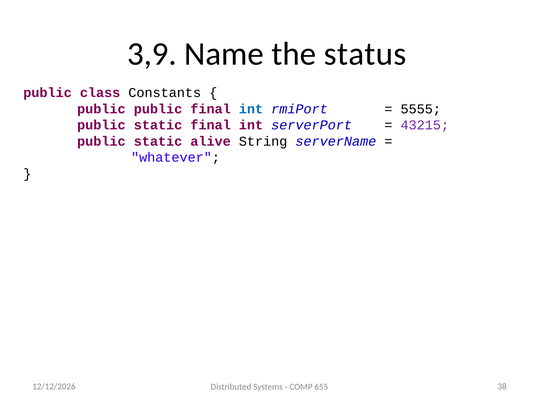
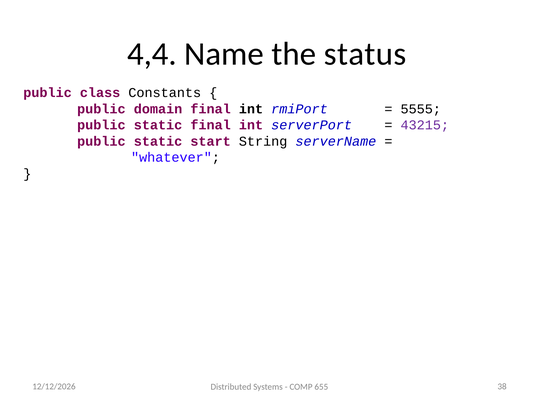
3,9: 3,9 -> 4,4 (152, 54)
public public: public -> domain (158, 109)
int colour: blue -> black (251, 109)
alive: alive -> start (211, 141)
